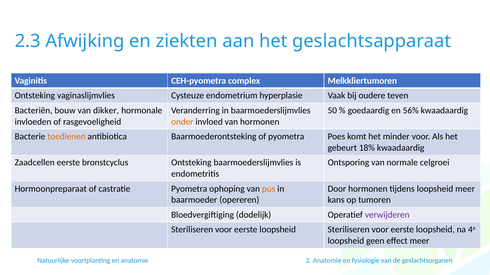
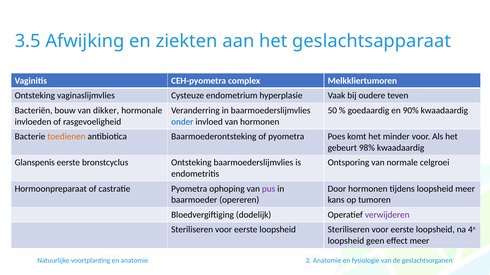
2.3: 2.3 -> 3.5 (28, 41)
56%: 56% -> 90% (411, 111)
onder colour: orange -> blue (182, 122)
18%: 18% -> 98% (367, 148)
Zaadcellen: Zaadcellen -> Glanspenis (35, 163)
pus colour: orange -> purple (269, 189)
